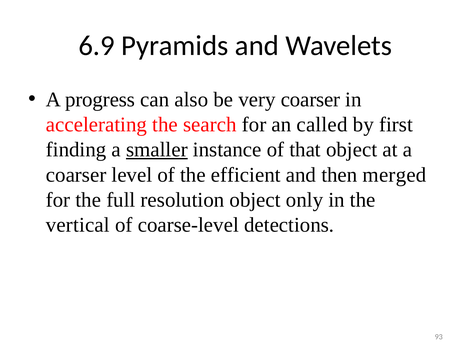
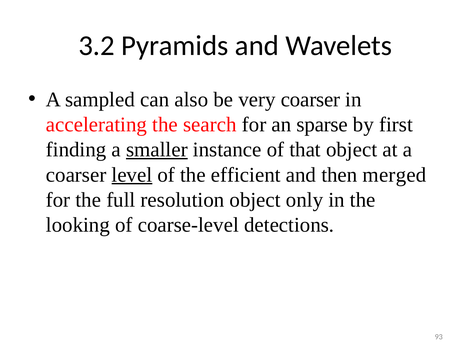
6.9: 6.9 -> 3.2 (97, 46)
progress: progress -> sampled (100, 100)
called: called -> sparse (322, 125)
level underline: none -> present (132, 175)
vertical: vertical -> looking (78, 225)
